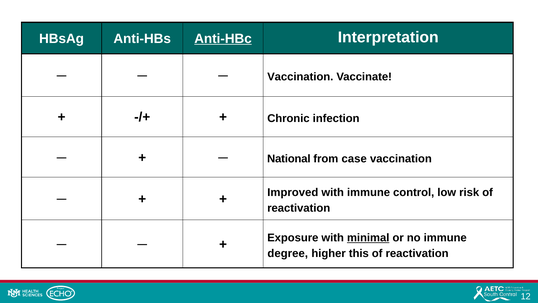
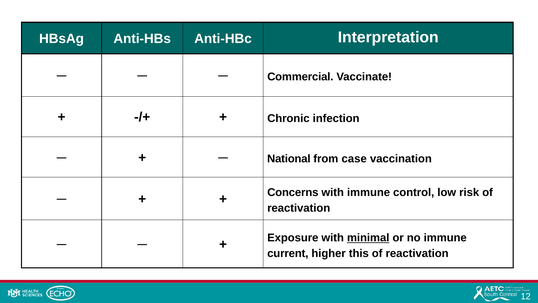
Anti-HBc underline: present -> none (223, 39)
Vaccination: Vaccination -> Commercial (300, 77)
Improved: Improved -> Concerns (293, 192)
degree: degree -> current (288, 253)
